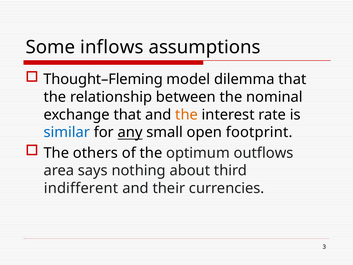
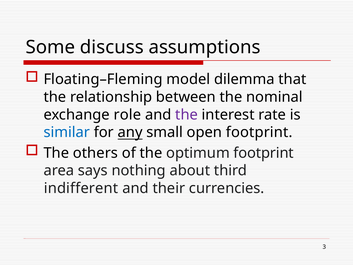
inflows: inflows -> discuss (112, 47)
Thought–Fleming: Thought–Fleming -> Floating–Fleming (103, 79)
exchange that: that -> role (127, 115)
the colour: orange -> purple (187, 115)
optimum outflows: outflows -> footprint (264, 153)
